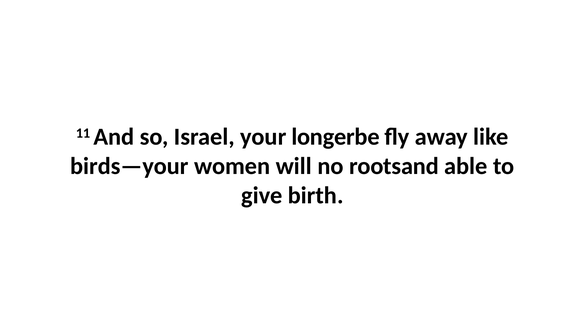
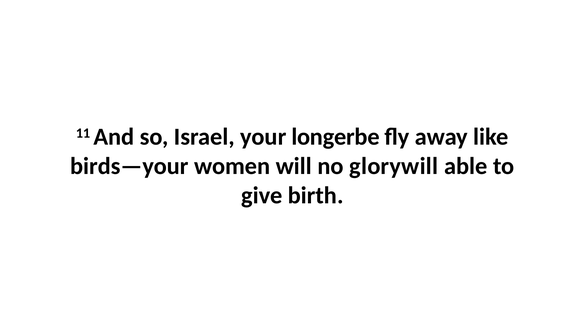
rootsand: rootsand -> glorywill (394, 166)
